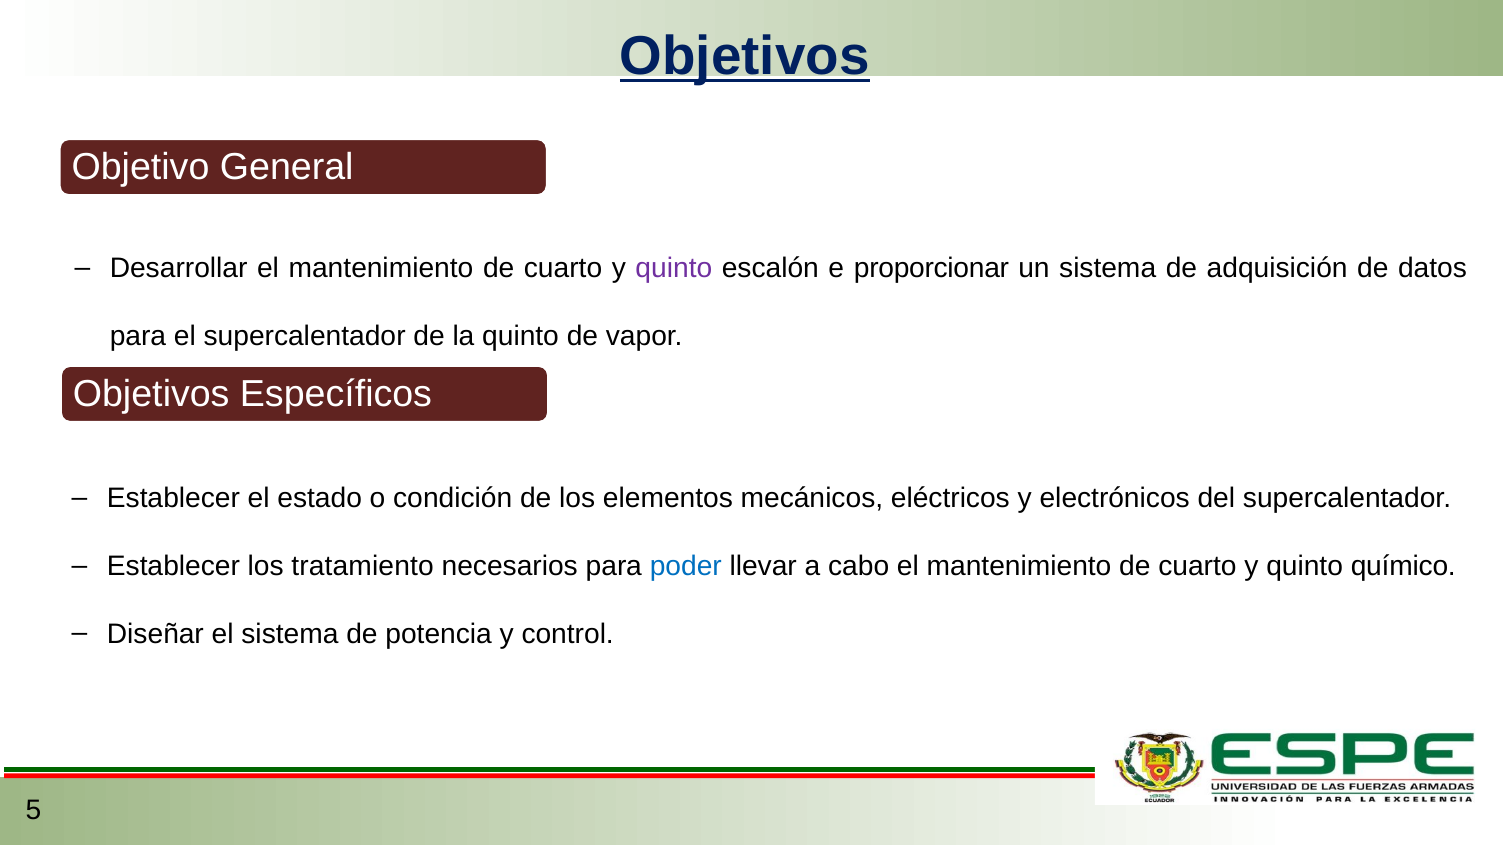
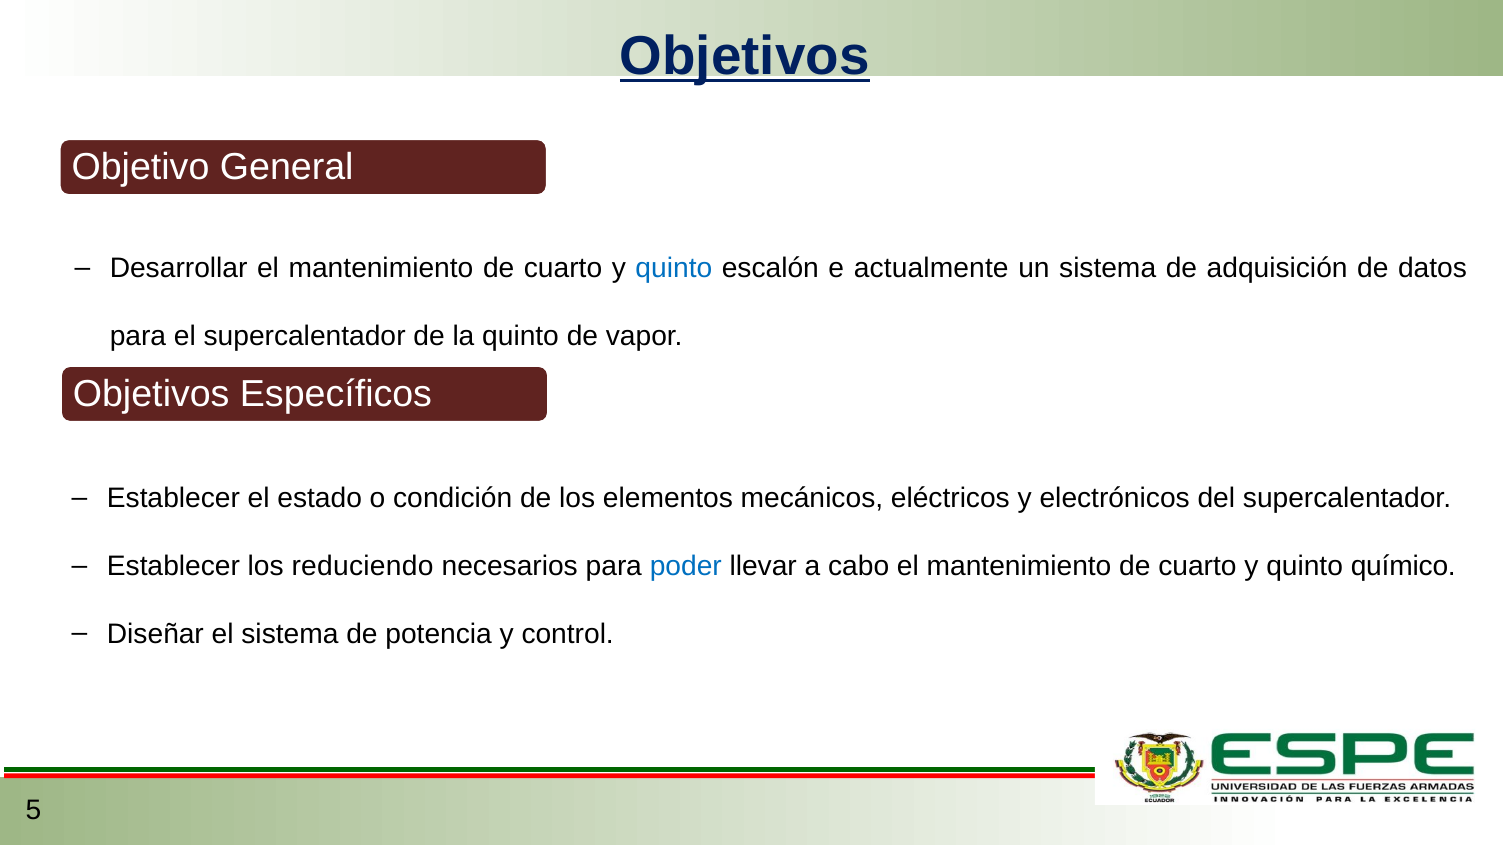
quinto colour: purple -> blue (674, 268)
proporcionar: proporcionar -> actualmente (931, 268)
tratamiento: tratamiento -> reduciendo (362, 567)
